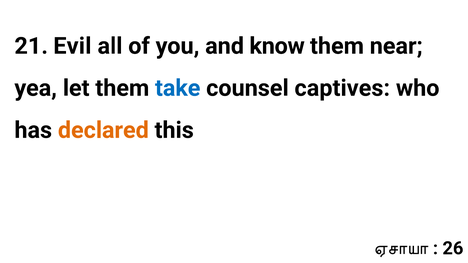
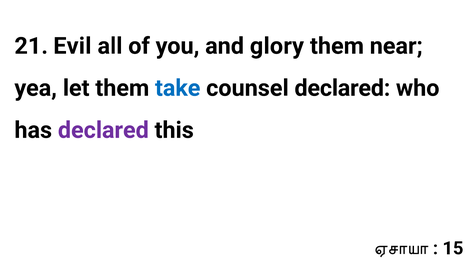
know: know -> glory (277, 46)
counsel captives: captives -> declared (342, 88)
declared colour: orange -> purple (103, 130)
26: 26 -> 15 (453, 249)
